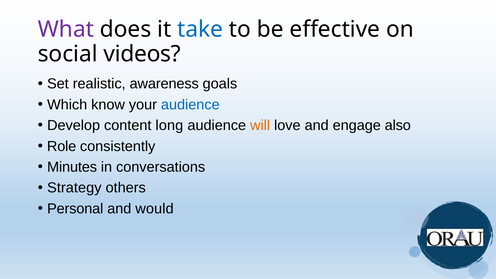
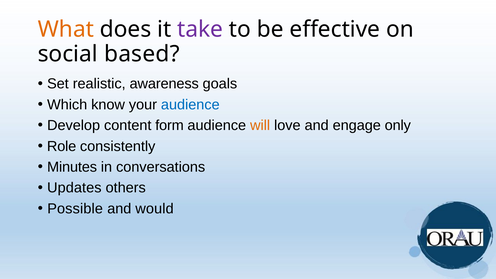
What colour: purple -> orange (66, 29)
take colour: blue -> purple (200, 29)
videos: videos -> based (142, 54)
long: long -> form (170, 125)
also: also -> only (398, 125)
Strategy: Strategy -> Updates (74, 188)
Personal: Personal -> Possible (75, 209)
